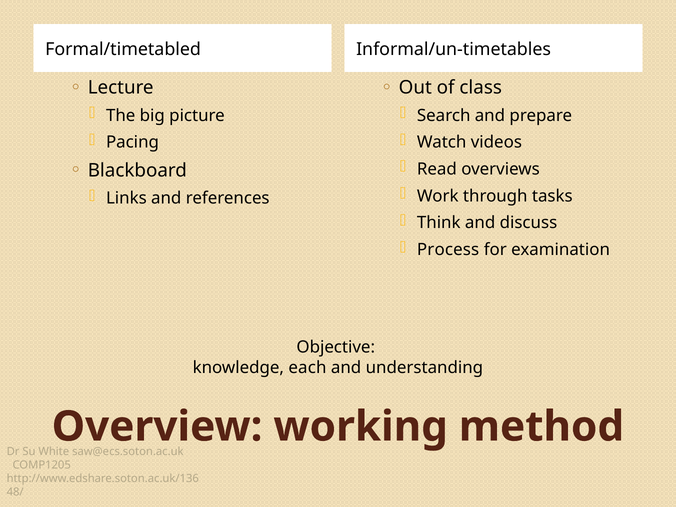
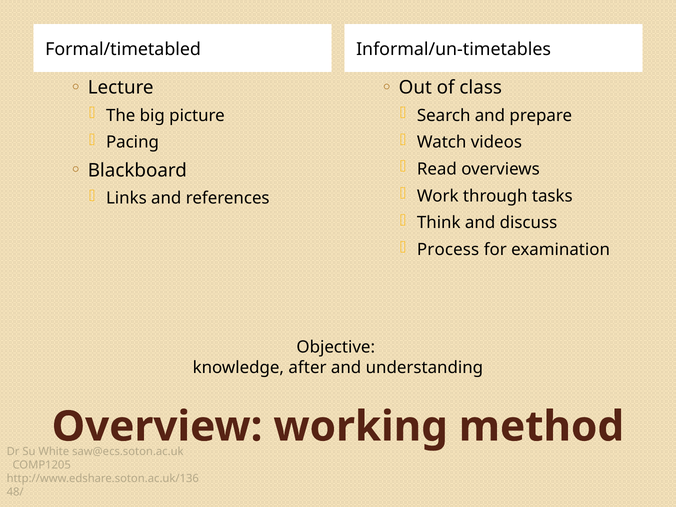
each: each -> after (308, 367)
